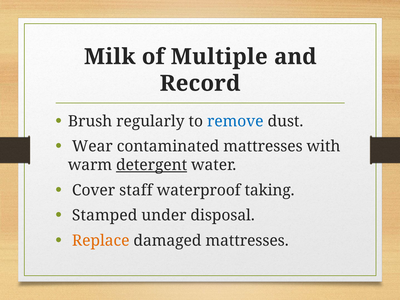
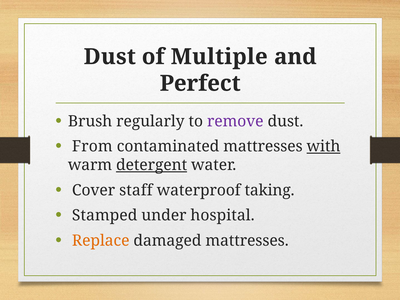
Milk: Milk -> Dust (110, 57)
Record: Record -> Perfect (200, 83)
remove colour: blue -> purple (235, 121)
Wear: Wear -> From (92, 146)
with underline: none -> present (324, 146)
disposal: disposal -> hospital (223, 215)
